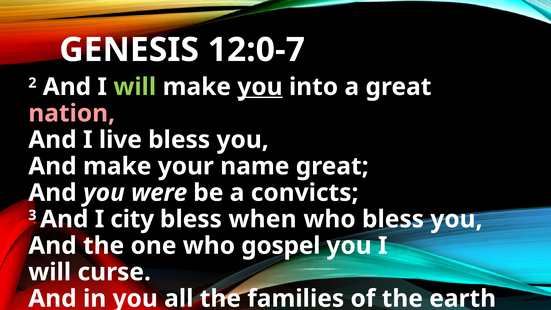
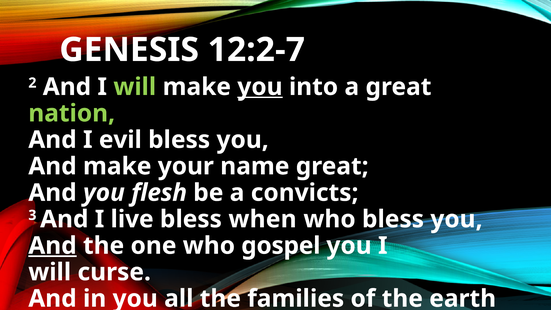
12:0-7: 12:0-7 -> 12:2-7 (256, 50)
nation colour: pink -> light green (72, 113)
live: live -> evil (120, 140)
were: were -> flesh (159, 193)
city: city -> live (132, 219)
And underline: none -> present (53, 246)
